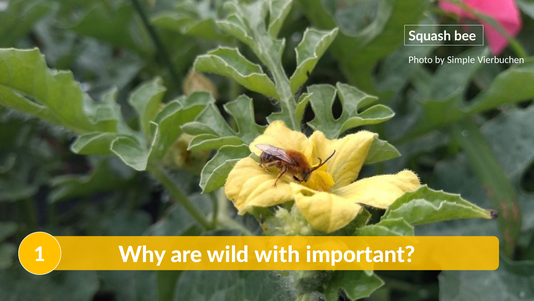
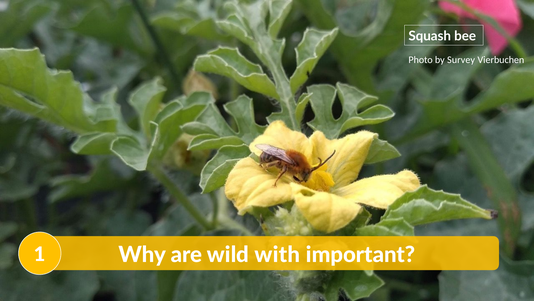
Simple: Simple -> Survey (461, 60)
